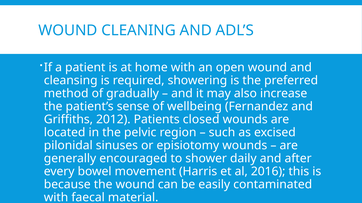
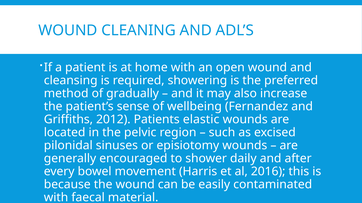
closed: closed -> elastic (201, 120)
